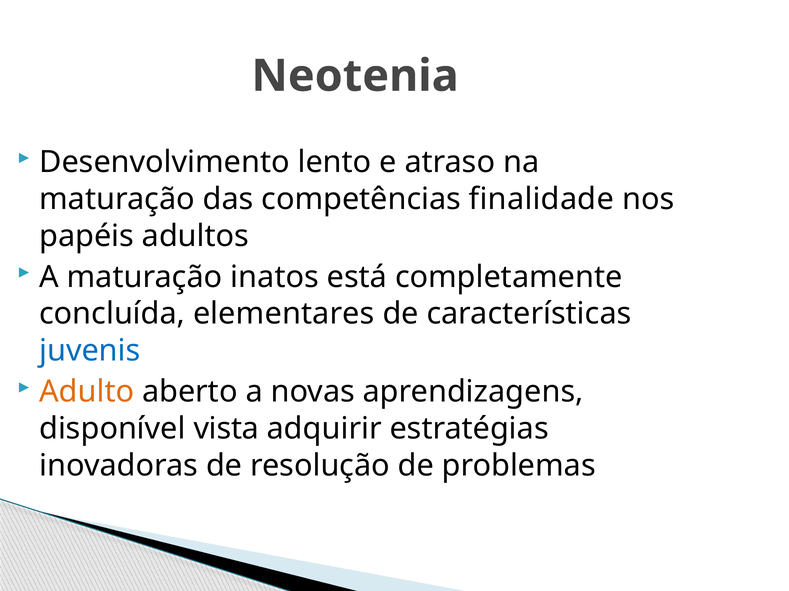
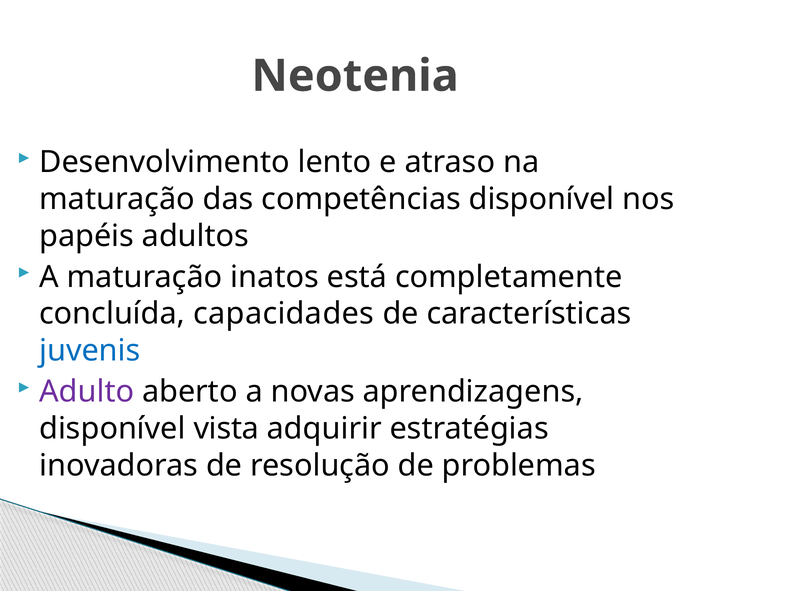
competências finalidade: finalidade -> disponível (542, 199)
elementares: elementares -> capacidades (284, 314)
Adulto colour: orange -> purple (87, 392)
